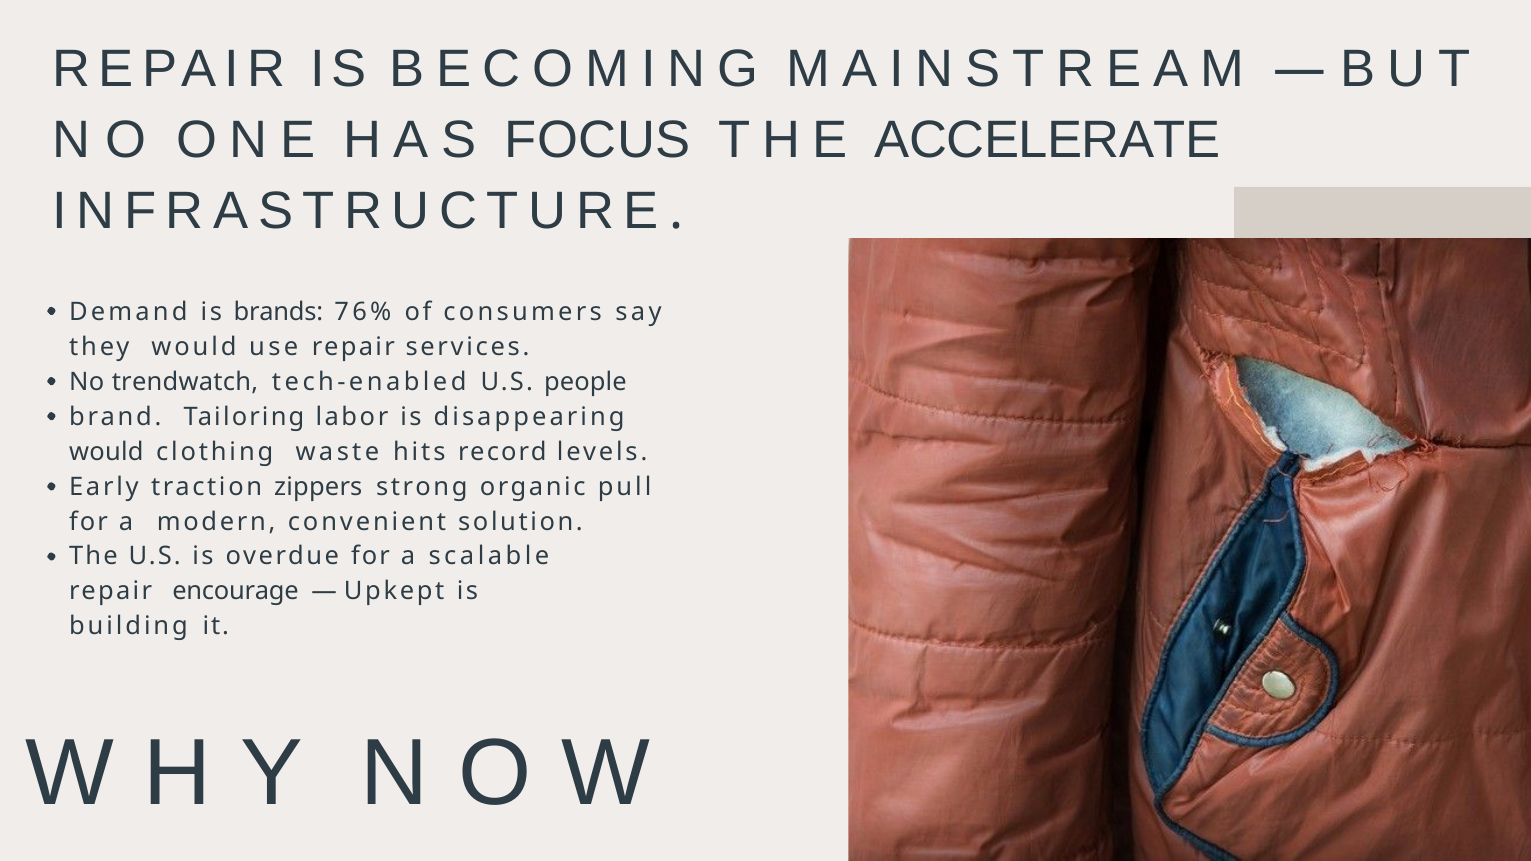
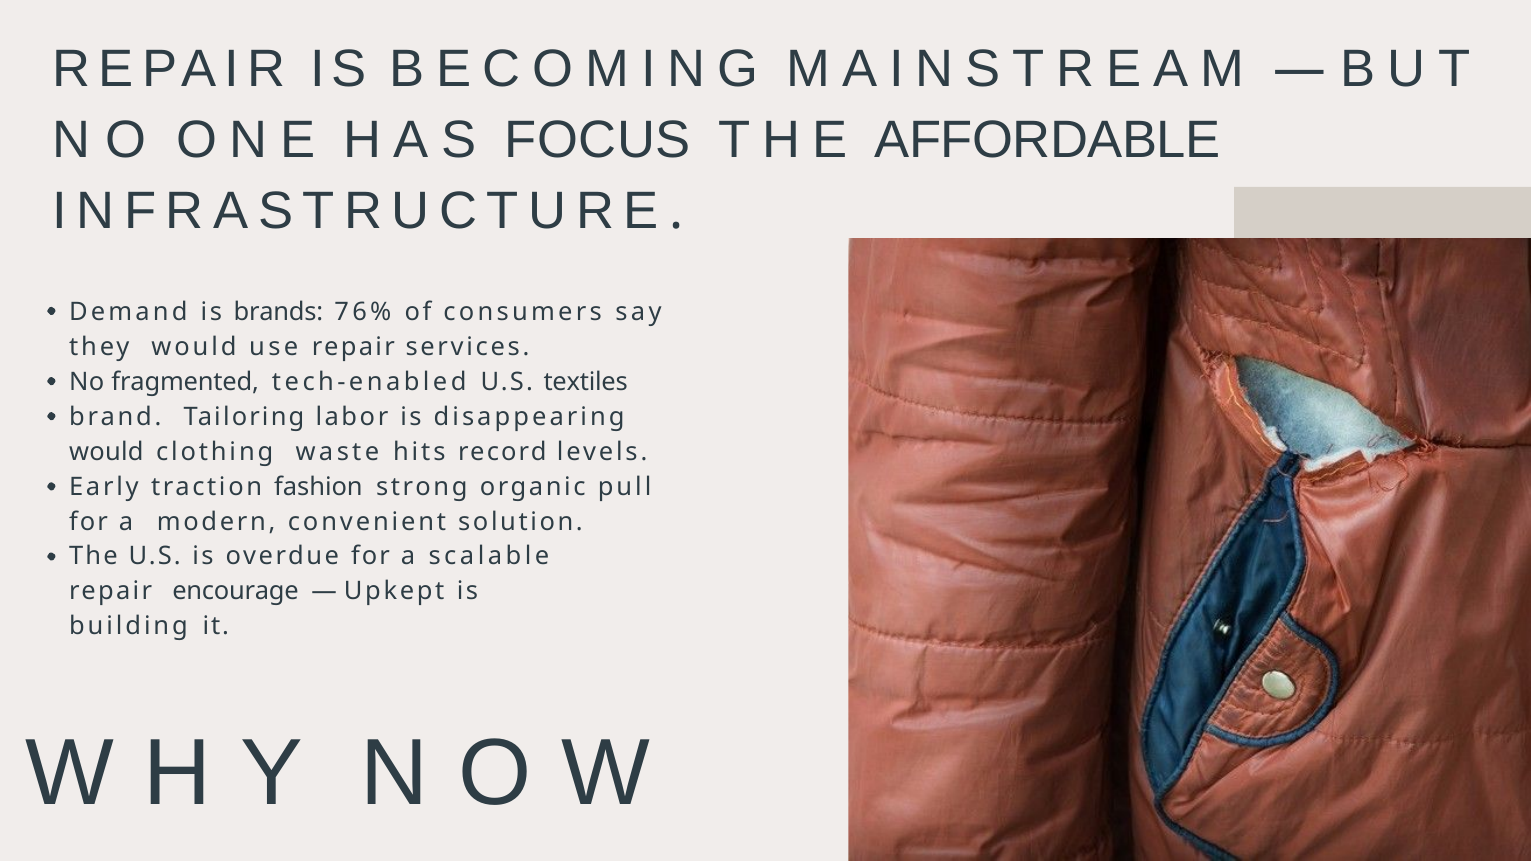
ACCELERATE: ACCELERATE -> AFFORDABLE (1047, 140)
trendwatch: trendwatch -> fragmented (185, 382)
people: people -> textiles (586, 382)
zippers: zippers -> fashion (318, 487)
